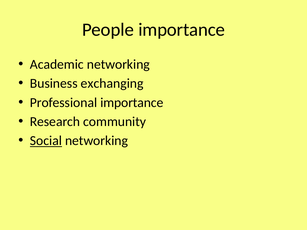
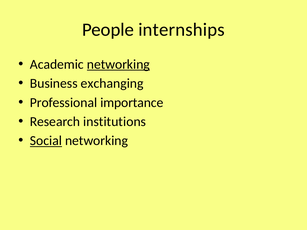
People importance: importance -> internships (181, 30)
networking underline: none -> present (118, 64)
community: community -> institutions (115, 122)
